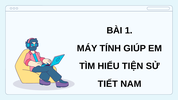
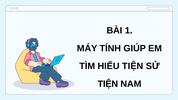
TIẾT: TIẾT -> TIỆN (108, 84)
